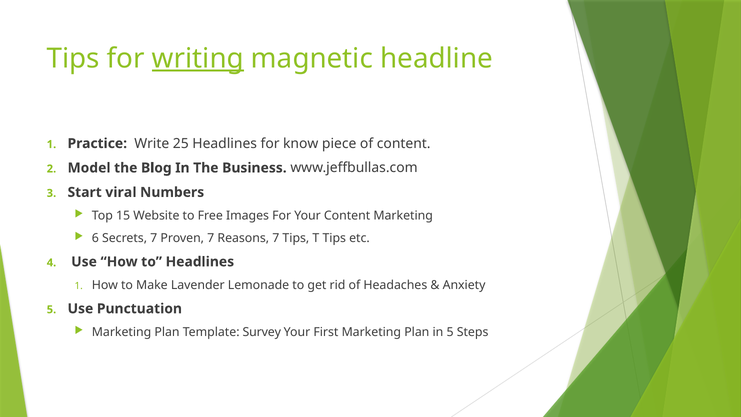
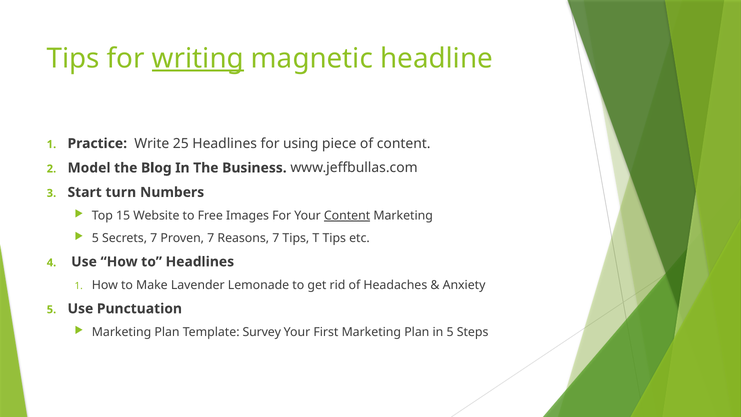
know: know -> using (301, 143)
viral: viral -> turn (121, 192)
Content underline: none -> present (347, 216)
6: 6 -> 5 (95, 238)
